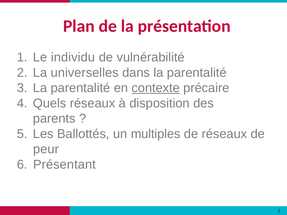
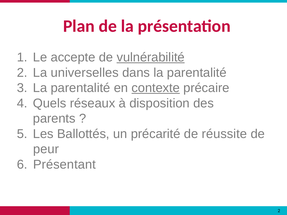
individu: individu -> accepte (73, 57)
vulnérabilité underline: none -> present (151, 57)
multiples: multiples -> précarité (156, 134)
de réseaux: réseaux -> réussite (224, 134)
